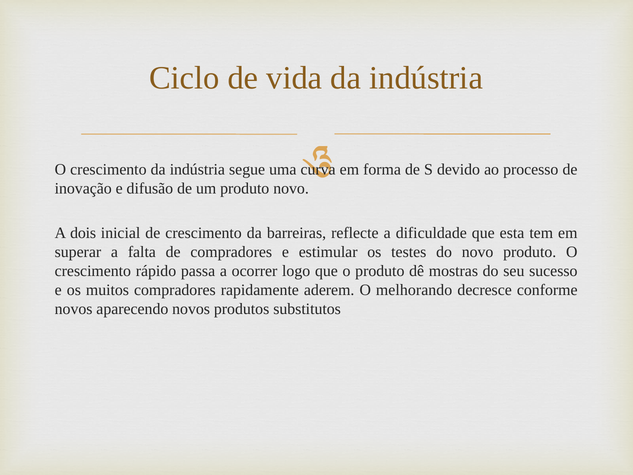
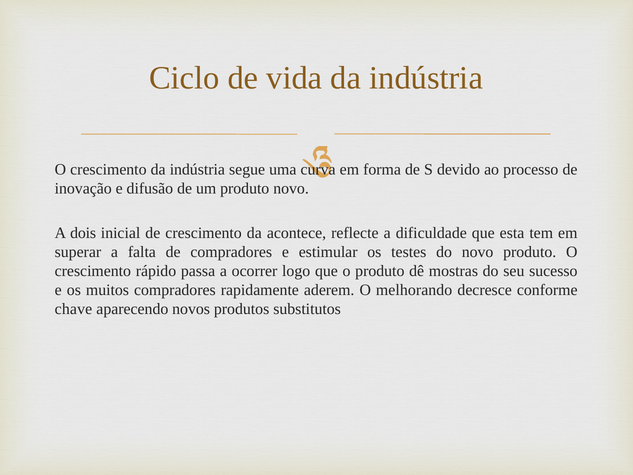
barreiras: barreiras -> acontece (296, 233)
novos: novos -> chave (73, 309)
